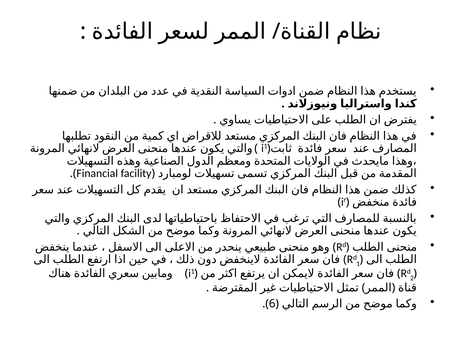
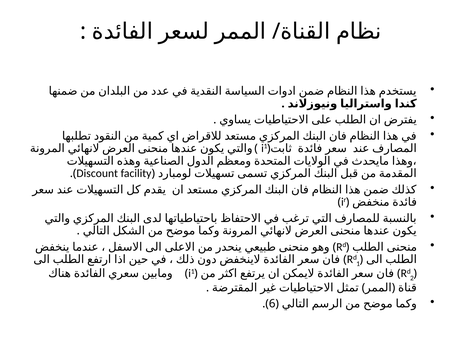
Financial: Financial -> Discount (97, 173)
